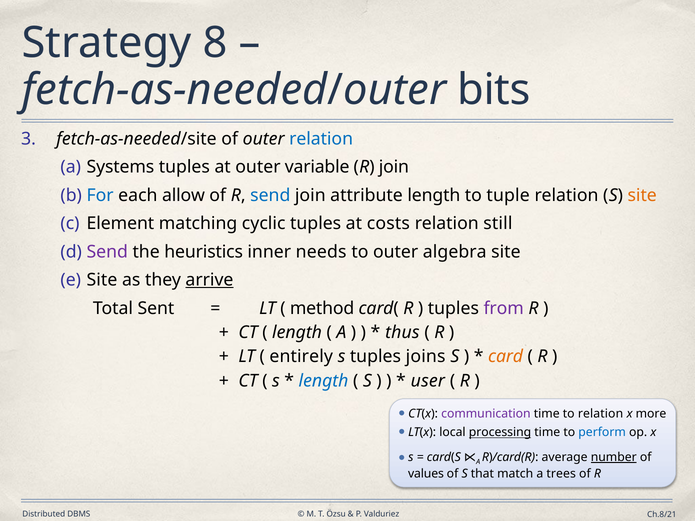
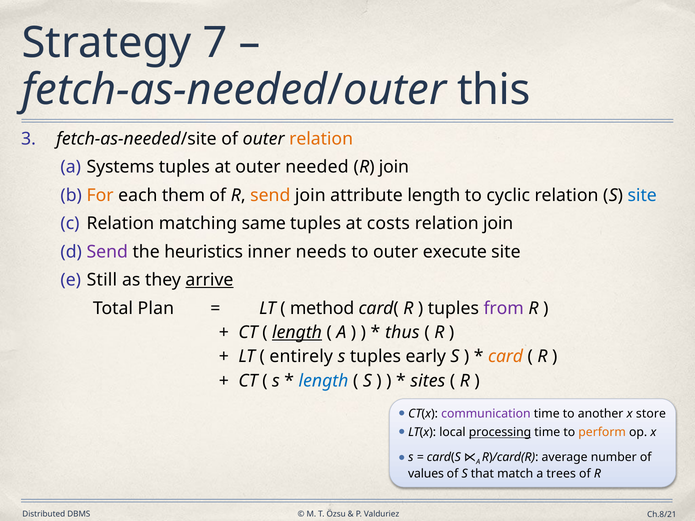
8: 8 -> 7 (215, 43)
bits: bits -> this (494, 90)
relation colour: blue -> orange (321, 139)
variable: variable -> needed (317, 167)
For colour: blue -> orange (100, 195)
allow: allow -> them (183, 195)
send colour: blue -> orange (270, 195)
tuple: tuple -> cyclic (508, 195)
site colour: orange -> blue (642, 195)
c Element: Element -> Relation (120, 224)
cyclic: cyclic -> same (264, 224)
relation still: still -> join (498, 224)
algebra: algebra -> execute (455, 252)
e Site: Site -> Still (102, 280)
Sent: Sent -> Plan (156, 308)
length underline: none -> present (297, 333)
joins: joins -> early (426, 357)
user: user -> sites (428, 381)
to relation: relation -> another (601, 414)
more: more -> store (651, 414)
perform colour: blue -> orange (602, 433)
number underline: present -> none (614, 457)
